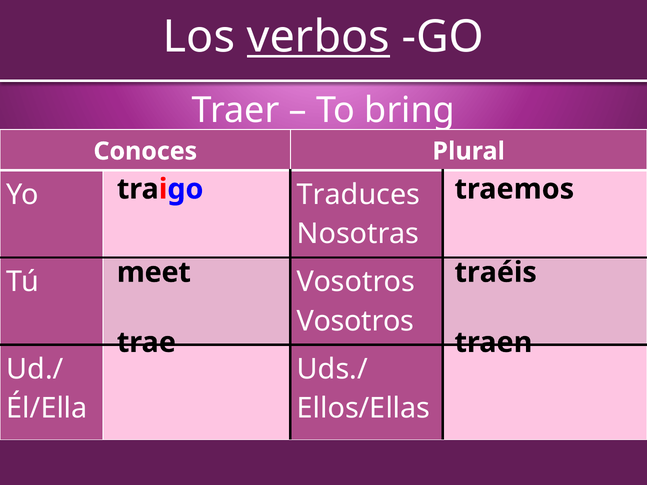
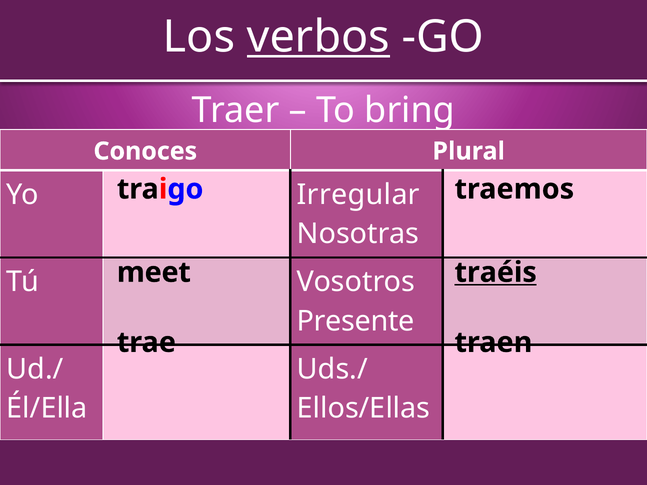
Traduces: Traduces -> Irregular (358, 195)
traéis underline: none -> present (496, 273)
Vosotros: Vosotros -> Presente (355, 321)
